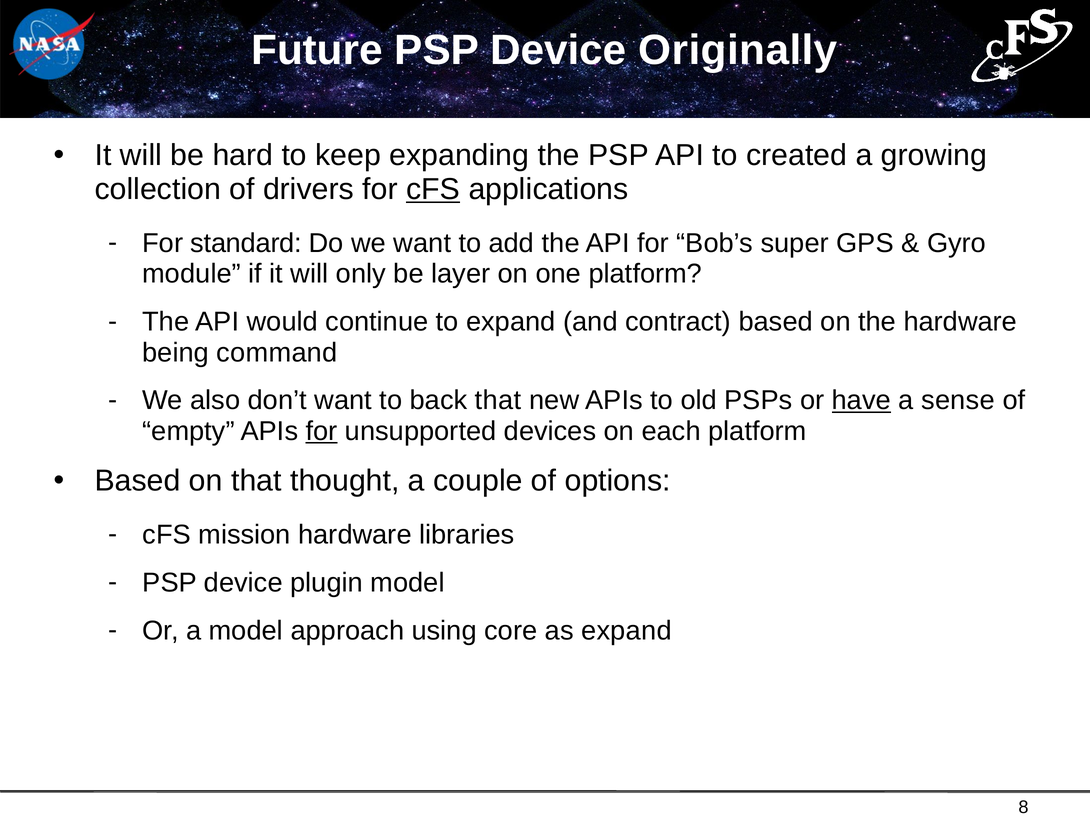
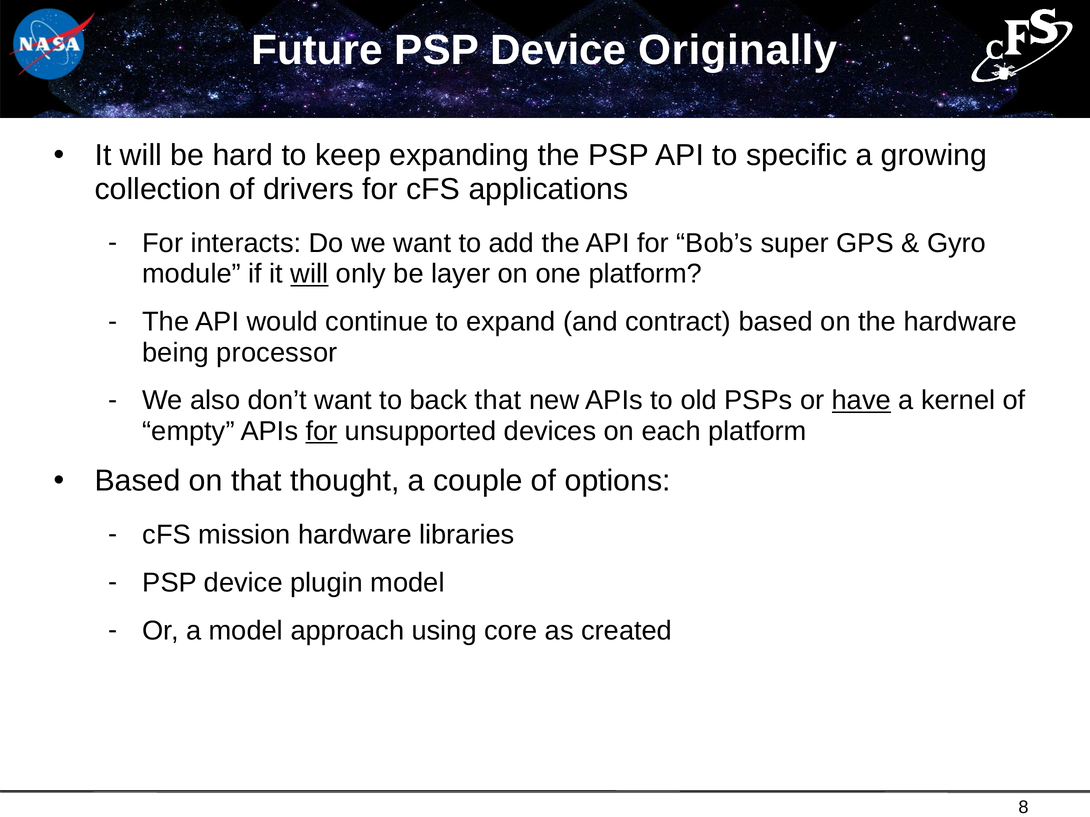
created: created -> specific (797, 155)
cFS underline: present -> none (433, 189)
standard: standard -> interacts (246, 243)
will underline: none -> present (309, 274)
command: command -> processor (277, 353)
sense: sense -> kernel (958, 401)
as expand: expand -> created (627, 631)
